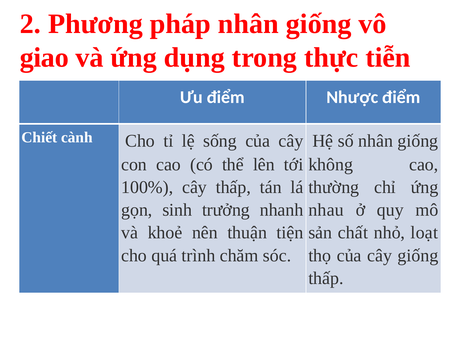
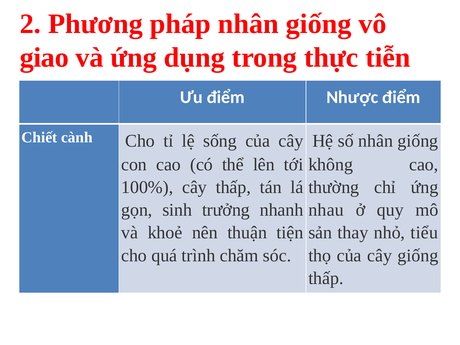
chất: chất -> thay (353, 233)
loạt: loạt -> tiểu (424, 233)
